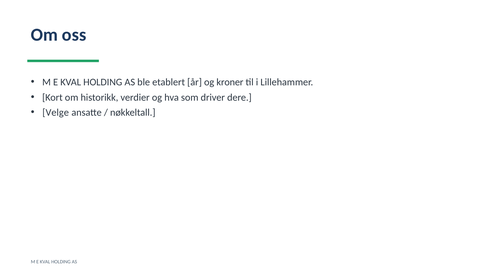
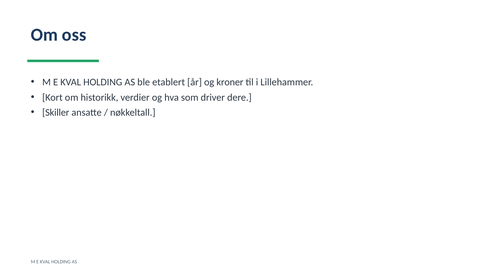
Velge: Velge -> Skiller (56, 112)
